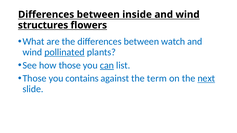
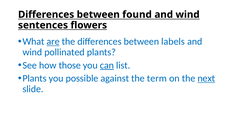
inside: inside -> found (137, 15)
structures: structures -> sentences (43, 25)
are underline: none -> present (53, 42)
watch: watch -> labels (173, 42)
pollinated underline: present -> none (65, 52)
Those: Those -> Plants (35, 79)
contains: contains -> possible (82, 79)
